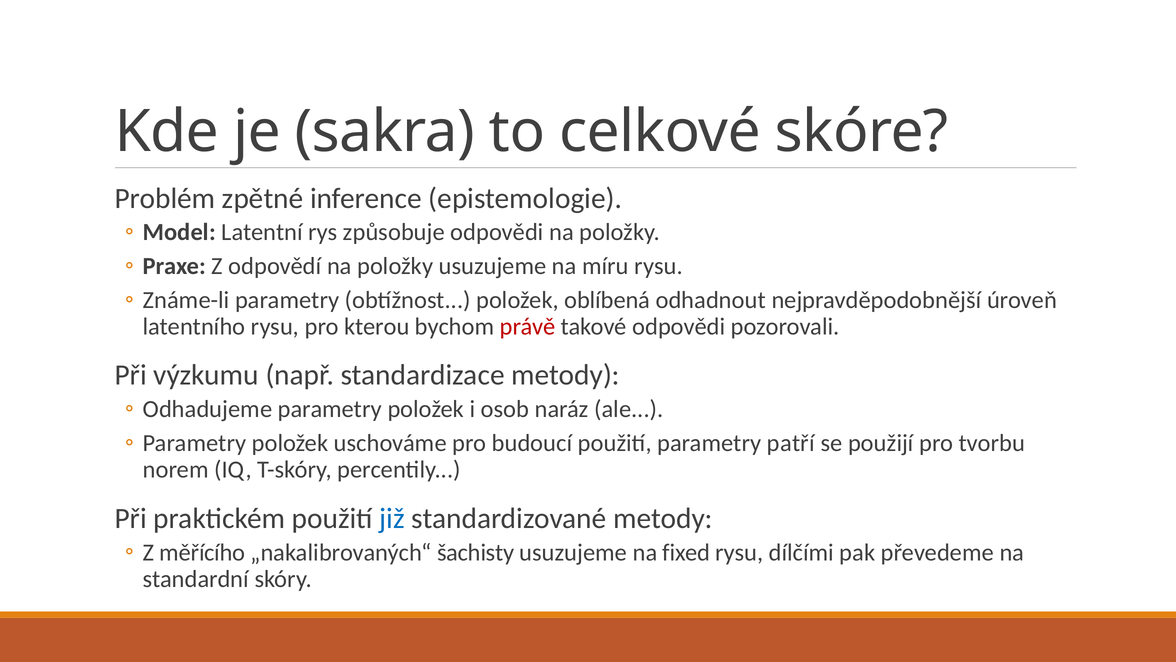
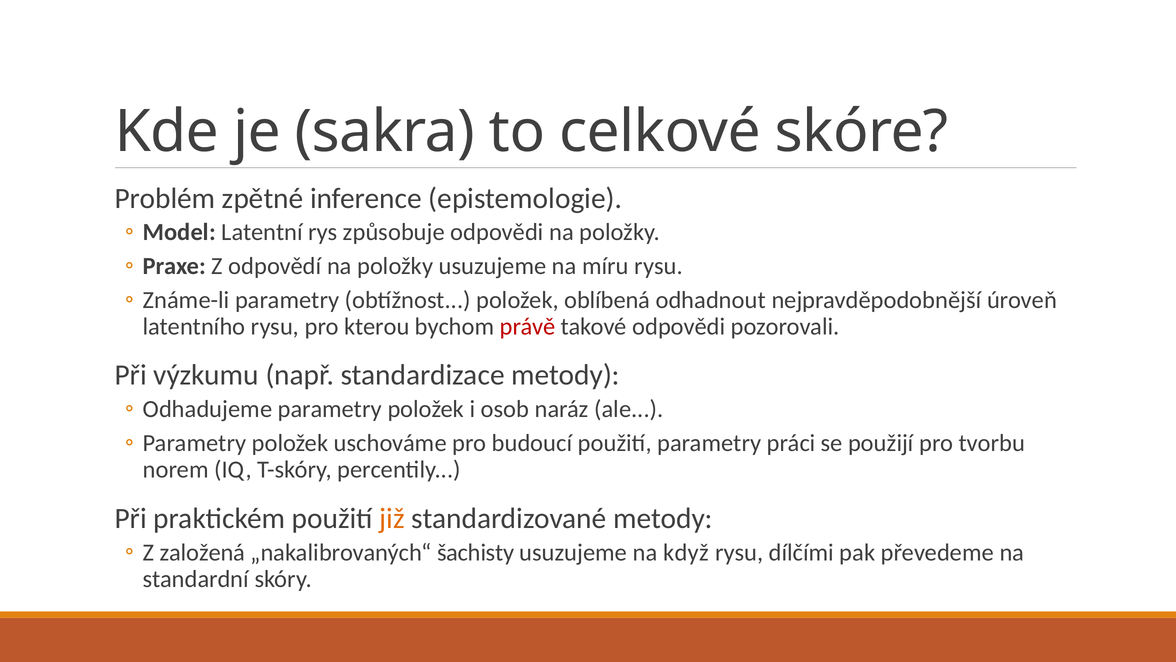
patří: patří -> práci (791, 443)
již colour: blue -> orange (392, 518)
měřícího: měřícího -> založená (202, 552)
fixed: fixed -> když (686, 552)
